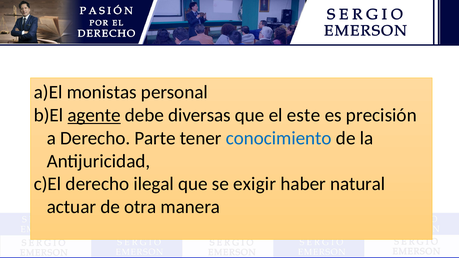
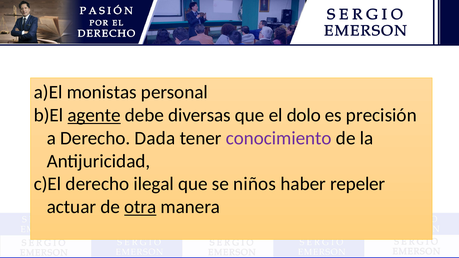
este: este -> dolo (304, 115)
Parte: Parte -> Dada (155, 138)
conocimiento colour: blue -> purple (279, 138)
exigir: exigir -> niños (255, 184)
natural: natural -> repeler (358, 184)
otra underline: none -> present (140, 207)
